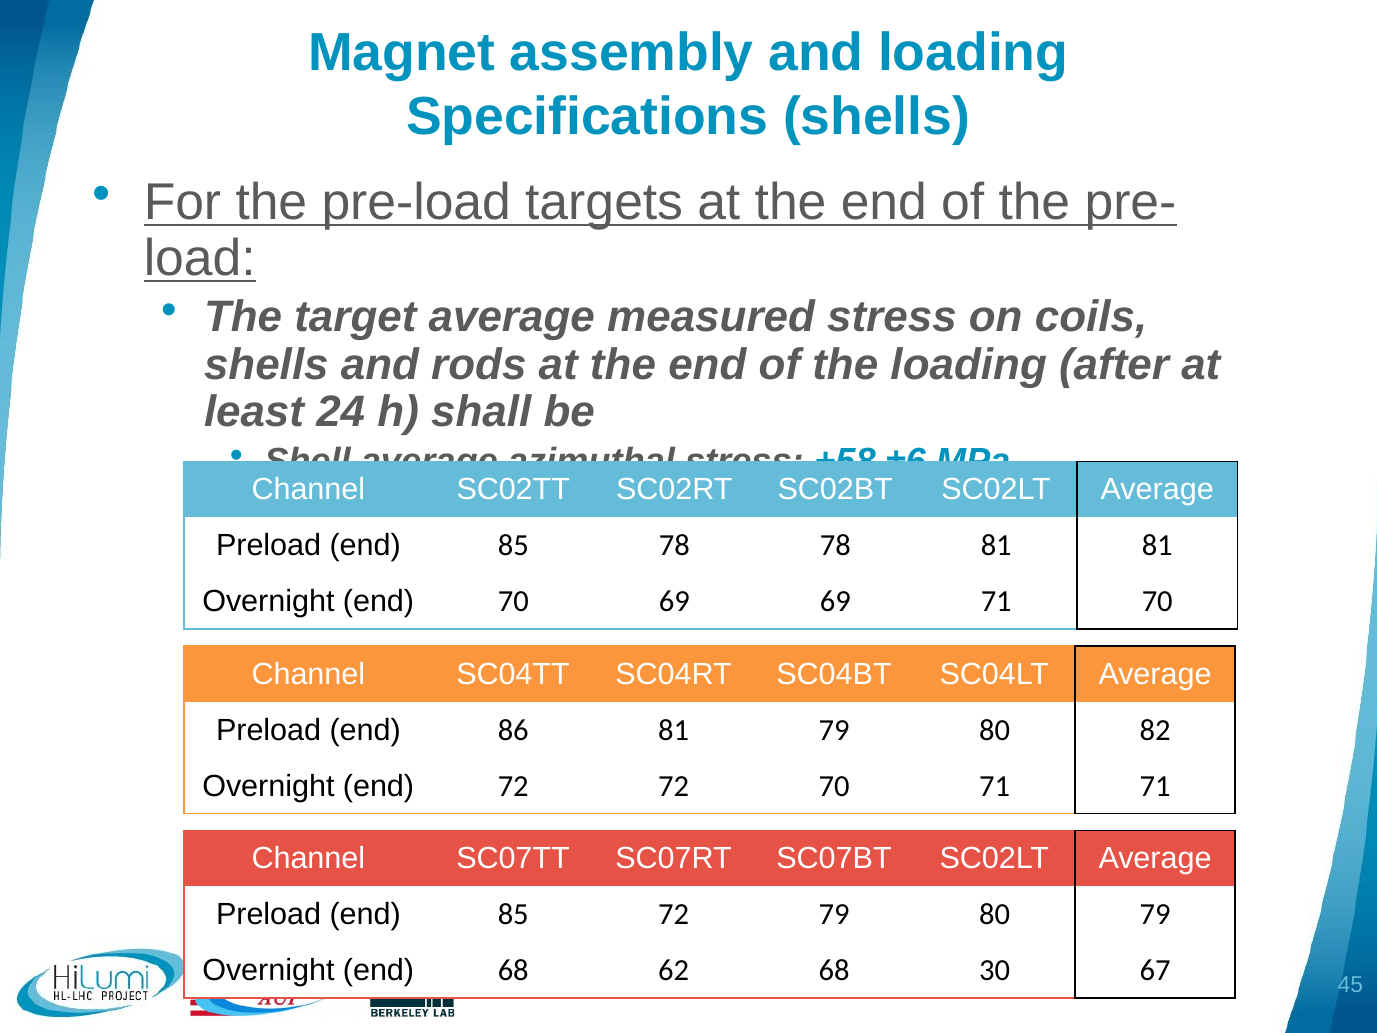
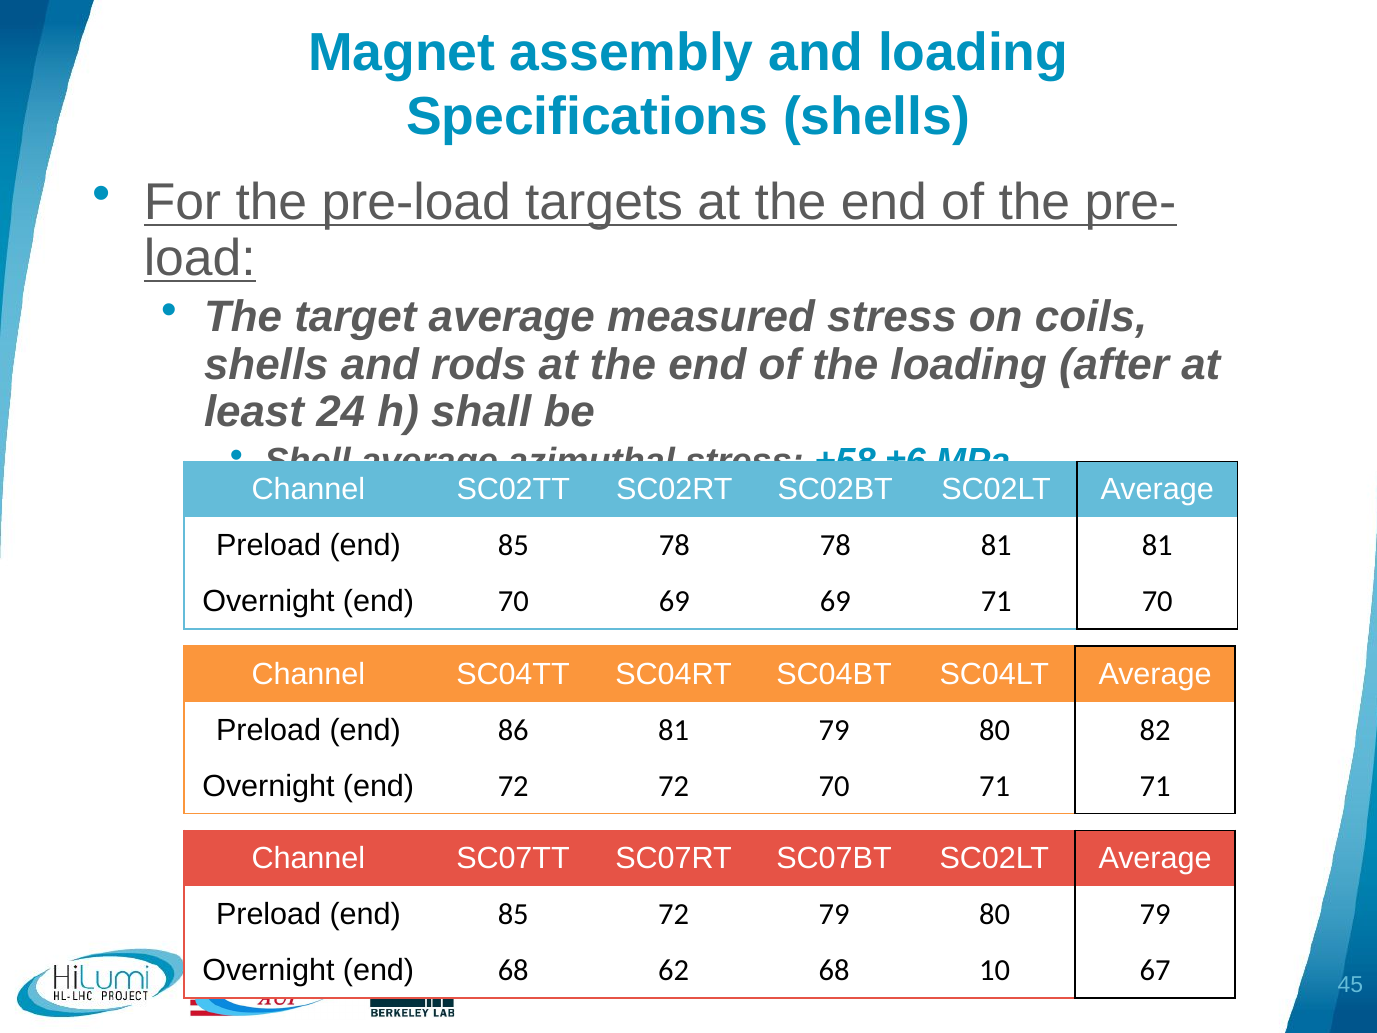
30: 30 -> 10 (995, 970)
